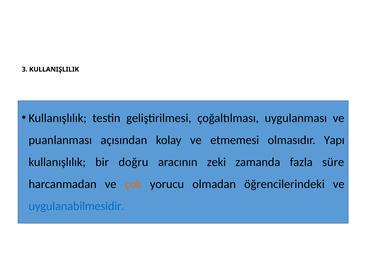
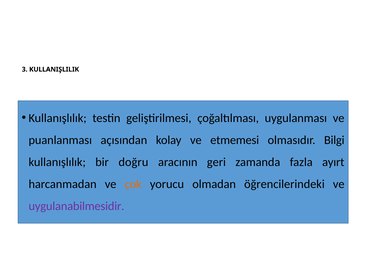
Yapı: Yapı -> Bilgi (334, 140)
zeki: zeki -> geri (216, 162)
süre: süre -> ayırt (333, 162)
uygulanabilmesidir colour: blue -> purple (76, 206)
